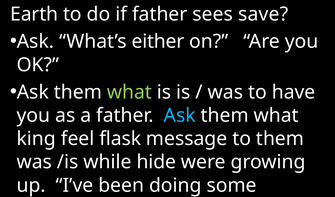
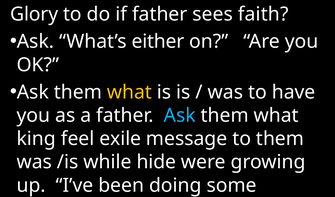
Earth: Earth -> Glory (34, 14)
save: save -> faith (263, 14)
what colour: light green -> yellow (129, 92)
flask: flask -> exile (120, 138)
